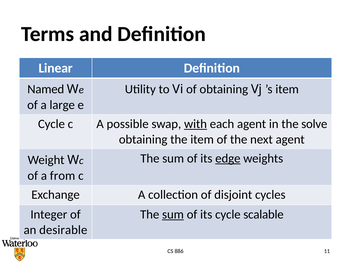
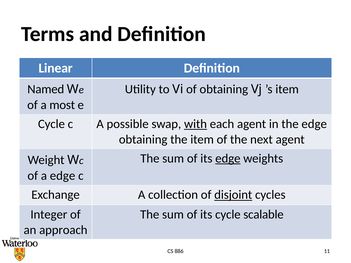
large: large -> most (62, 105)
the solve: solve -> edge (314, 124)
a from: from -> edge (63, 176)
disjoint underline: none -> present (233, 195)
sum underline: present -> none (173, 215)
desirable: desirable -> approach (63, 230)
